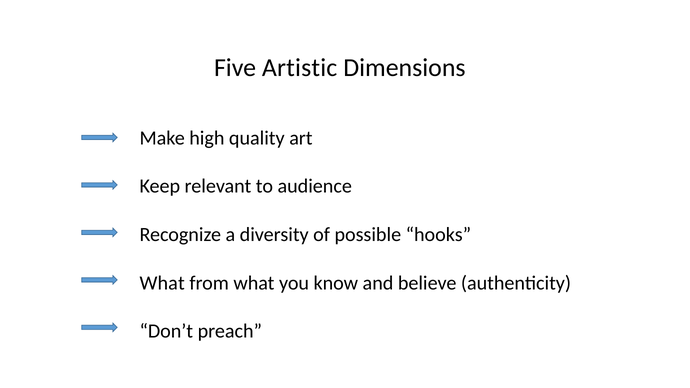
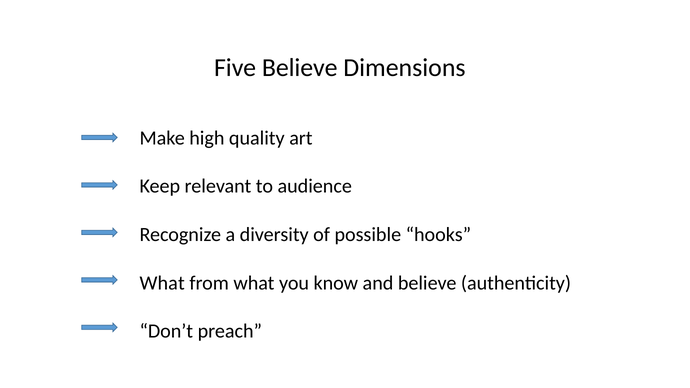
Five Artistic: Artistic -> Believe (300, 67)
